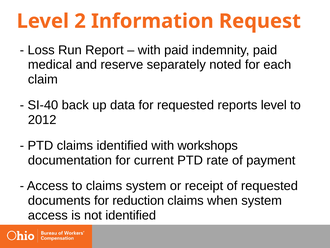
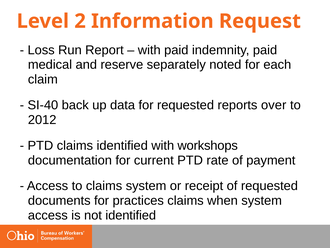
reports level: level -> over (274, 105)
reduction: reduction -> practices (138, 200)
